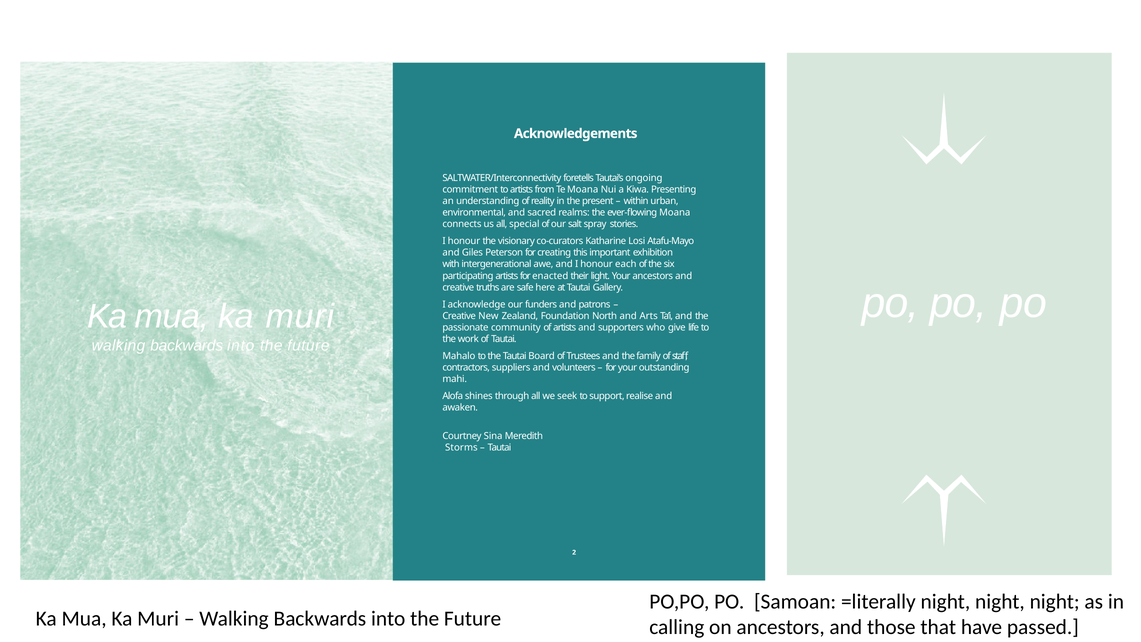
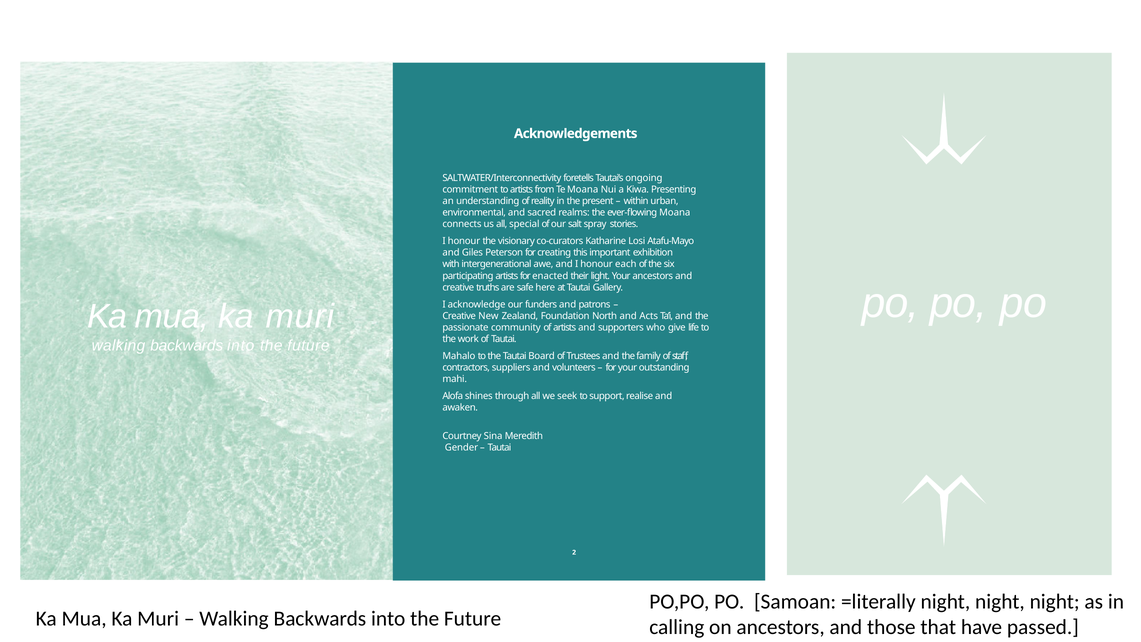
Arts: Arts -> Acts (649, 316)
Storms: Storms -> Gender (461, 448)
